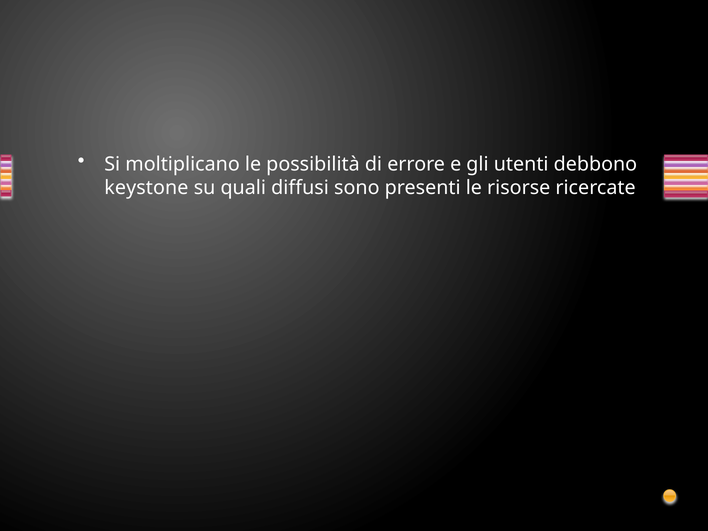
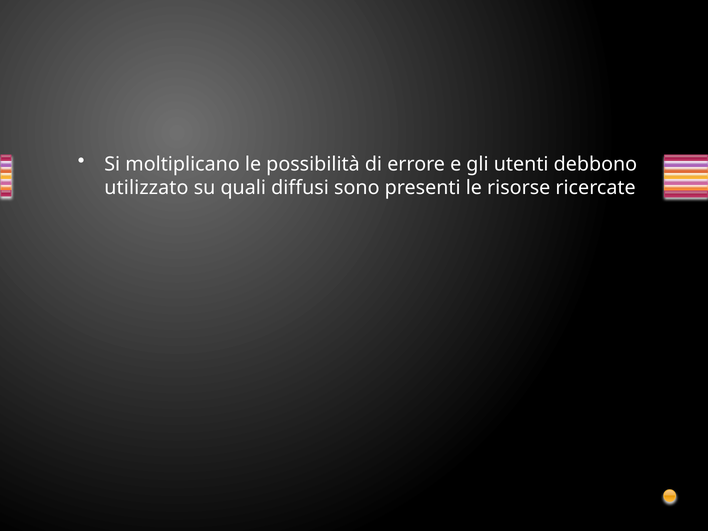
keystone: keystone -> utilizzato (146, 188)
